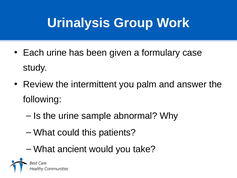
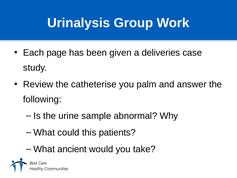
Each urine: urine -> page (57, 53)
formulary: formulary -> deliveries (161, 53)
intermittent: intermittent -> catheterise (94, 84)
